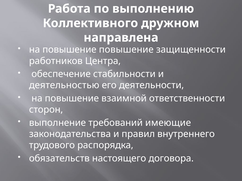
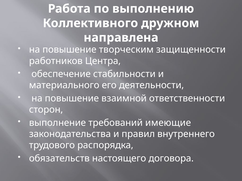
повышение повышение: повышение -> творческим (126, 50)
деятельностью: деятельностью -> материального (64, 86)
